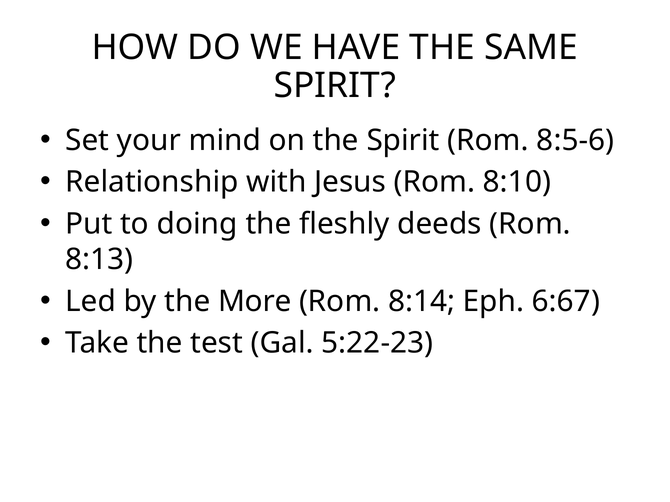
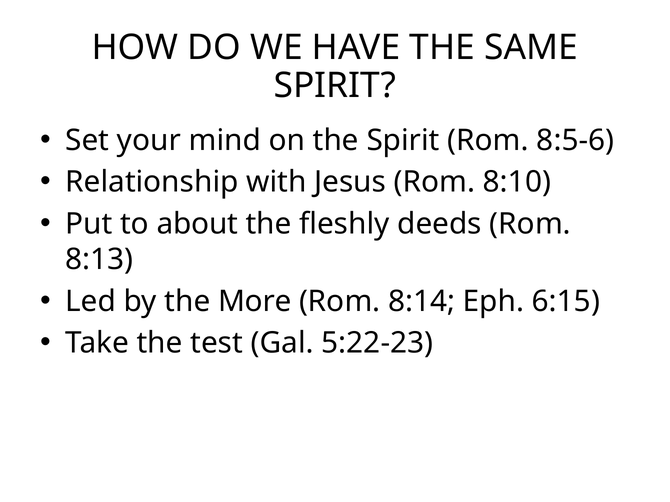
doing: doing -> about (197, 224)
6:67: 6:67 -> 6:15 (566, 302)
